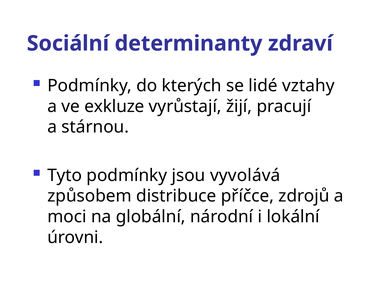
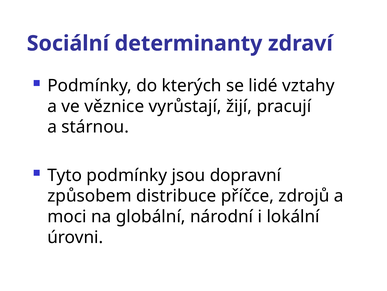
exkluze: exkluze -> věznice (114, 106)
vyvolává: vyvolává -> dopravní (245, 175)
